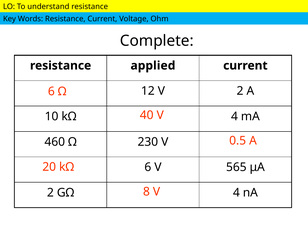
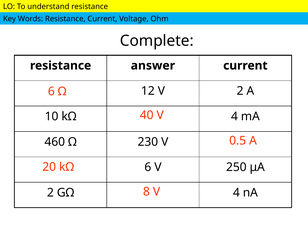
applied: applied -> answer (153, 66)
565: 565 -> 250 (236, 167)
